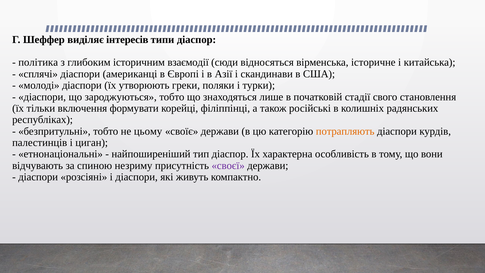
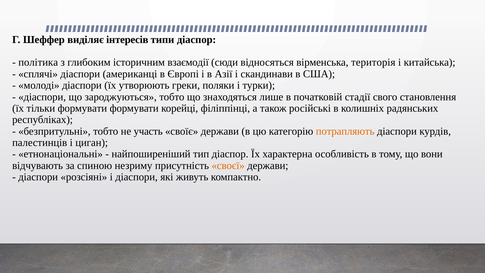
історичне: історичне -> територія (373, 62)
тільки включення: включення -> формувати (82, 108)
цьому: цьому -> участь (148, 131)
своєї colour: purple -> orange (228, 166)
